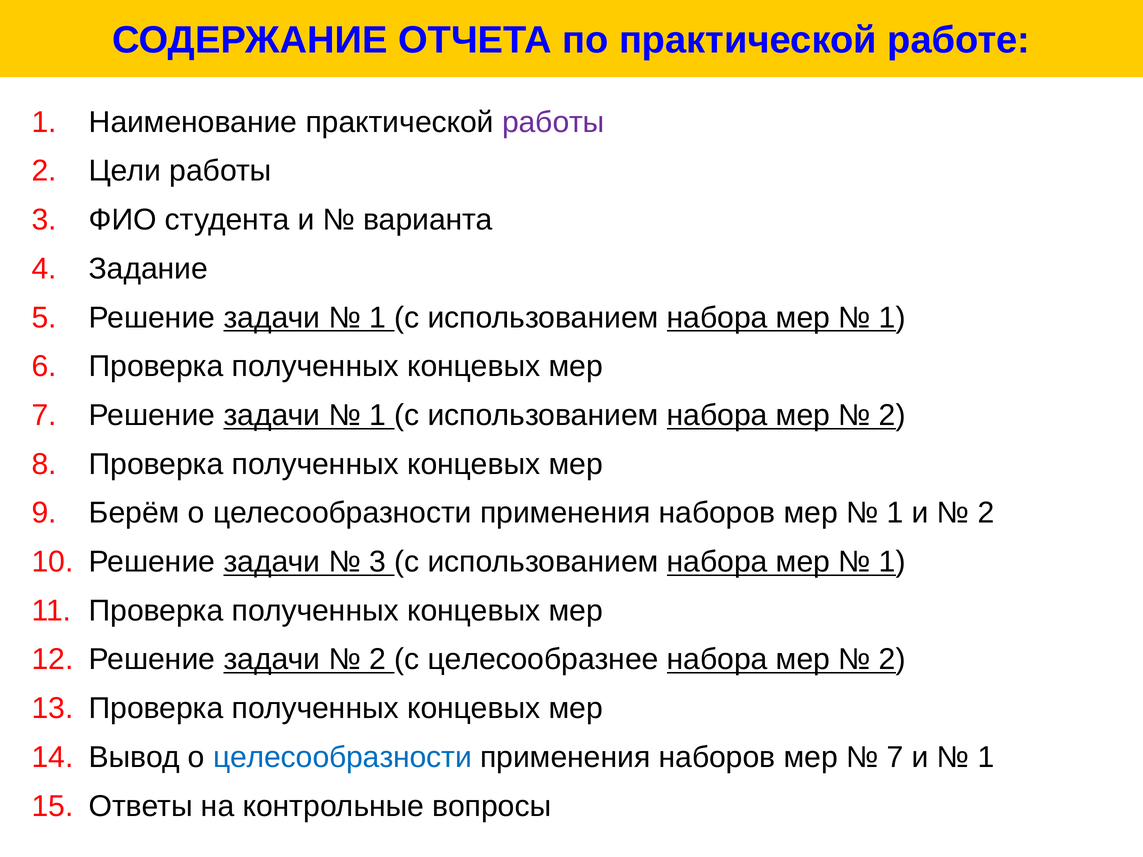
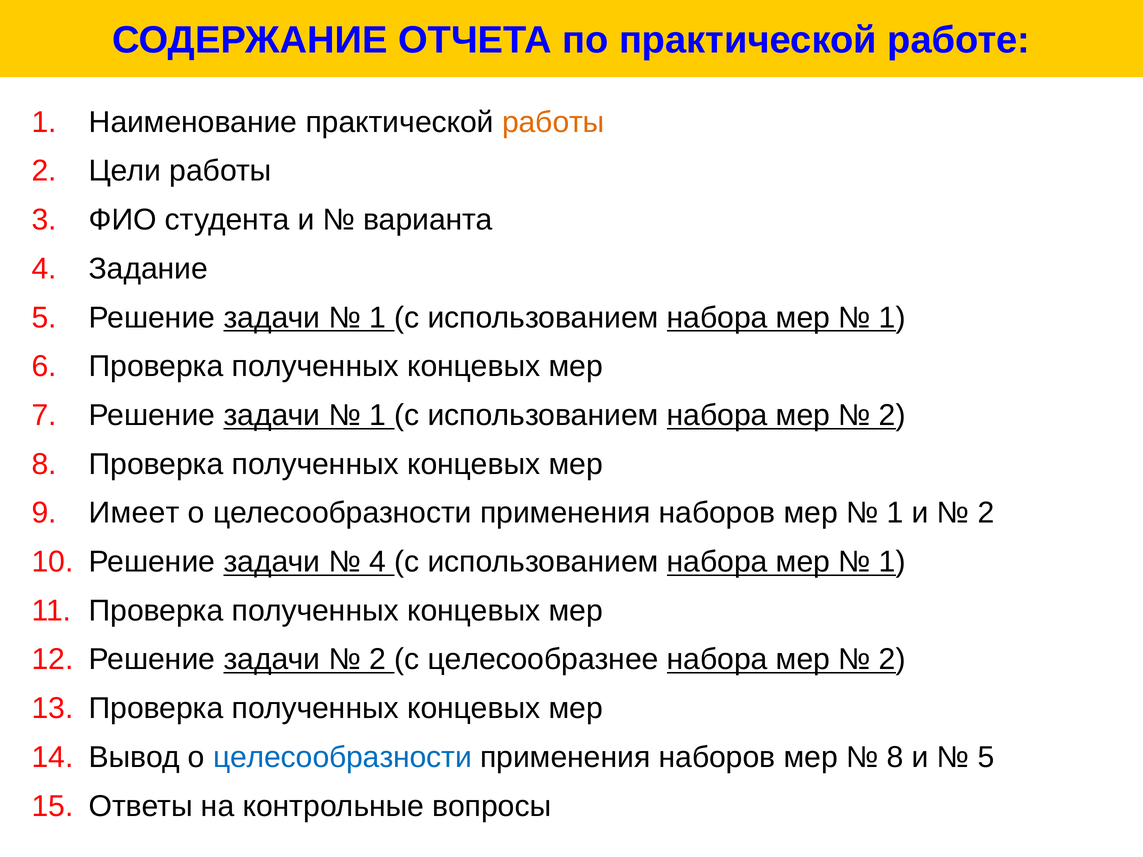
работы colour: purple -> orange (553, 122)
Берём: Берём -> Имеет (134, 513)
3: 3 -> 4 (377, 562)
7: 7 -> 8 (895, 757)
1: 1 -> 5 (986, 757)
